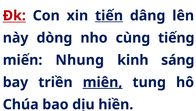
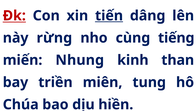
dòng: dòng -> rừng (54, 38)
sáng: sáng -> than (178, 60)
miên underline: present -> none (103, 82)
